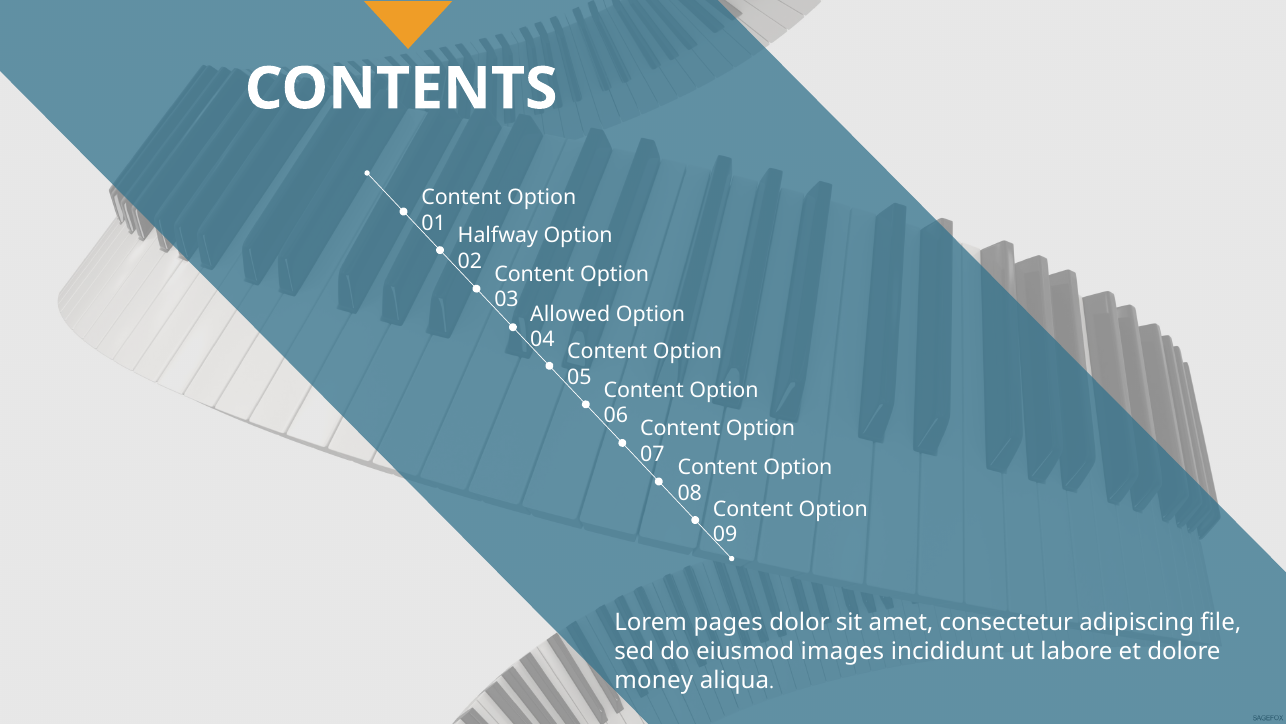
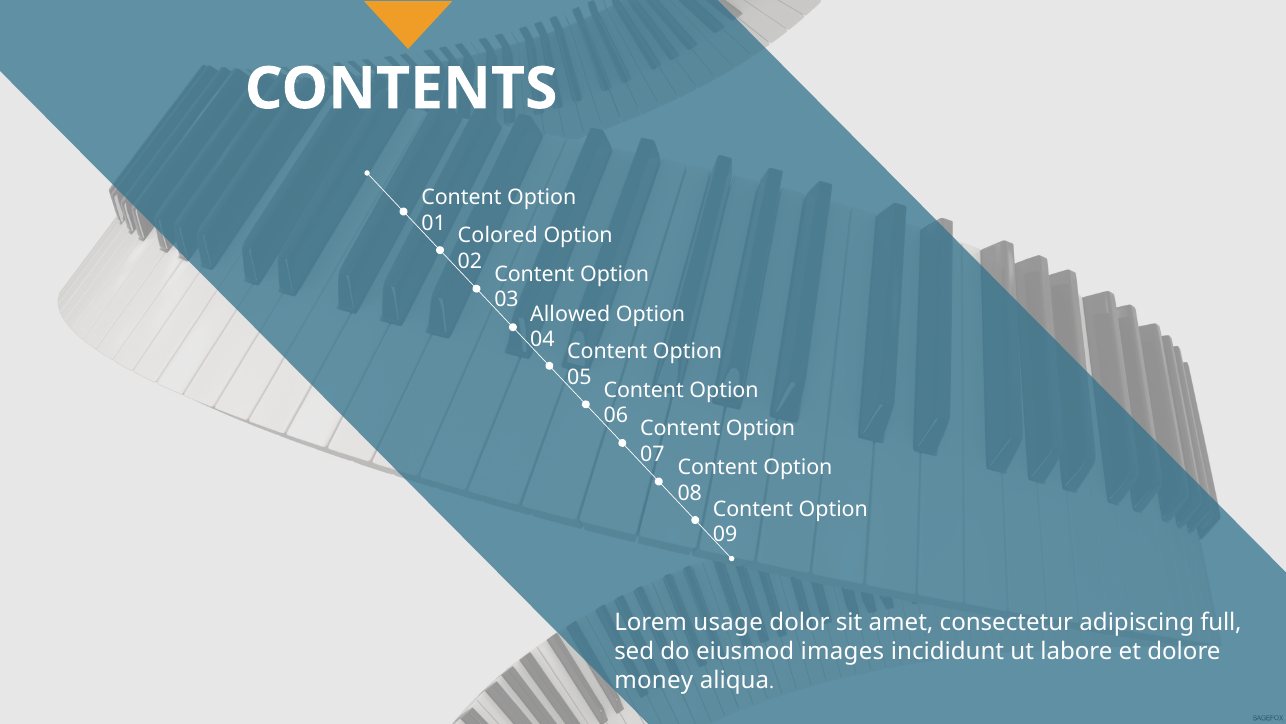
Halfway: Halfway -> Colored (498, 236)
pages: pages -> usage (728, 622)
file: file -> full (1221, 622)
